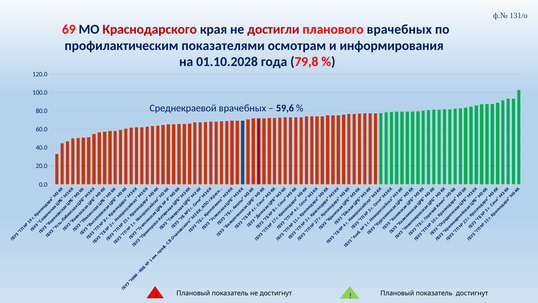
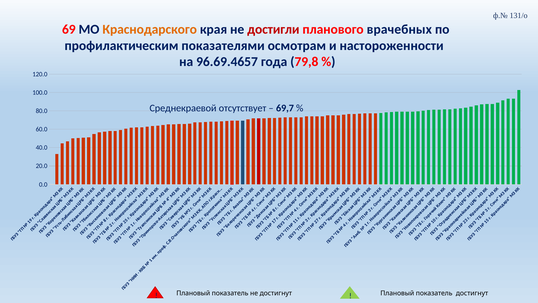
Краснодарского colour: red -> orange (150, 29)
информирования: информирования -> настороженности (392, 46)
01.10.2028: 01.10.2028 -> 96.69.4657 (227, 62)
Среднекраевой врачебных: врачебных -> отсутствует (243, 108)
59,6: 59,6 -> 69,7 (285, 108)
